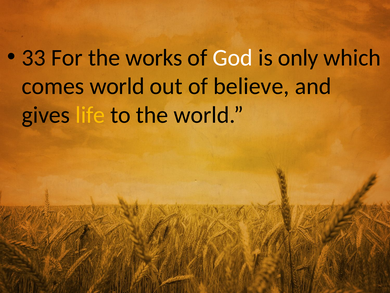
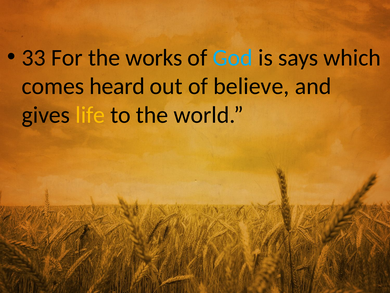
God colour: white -> light blue (233, 58)
only: only -> says (298, 58)
comes world: world -> heard (117, 86)
